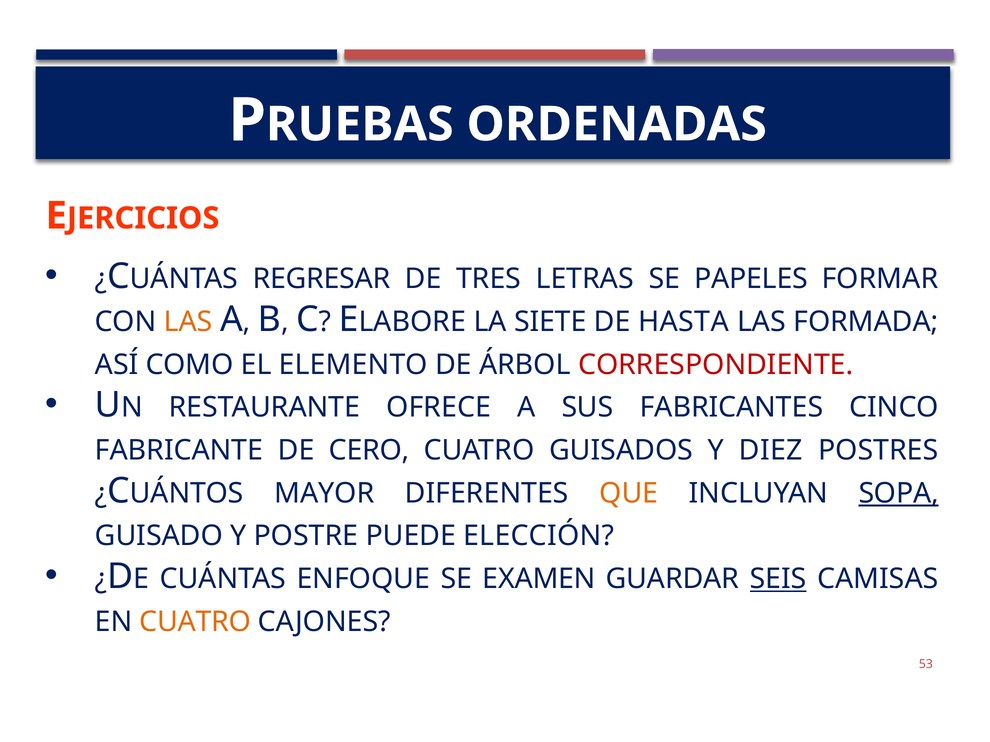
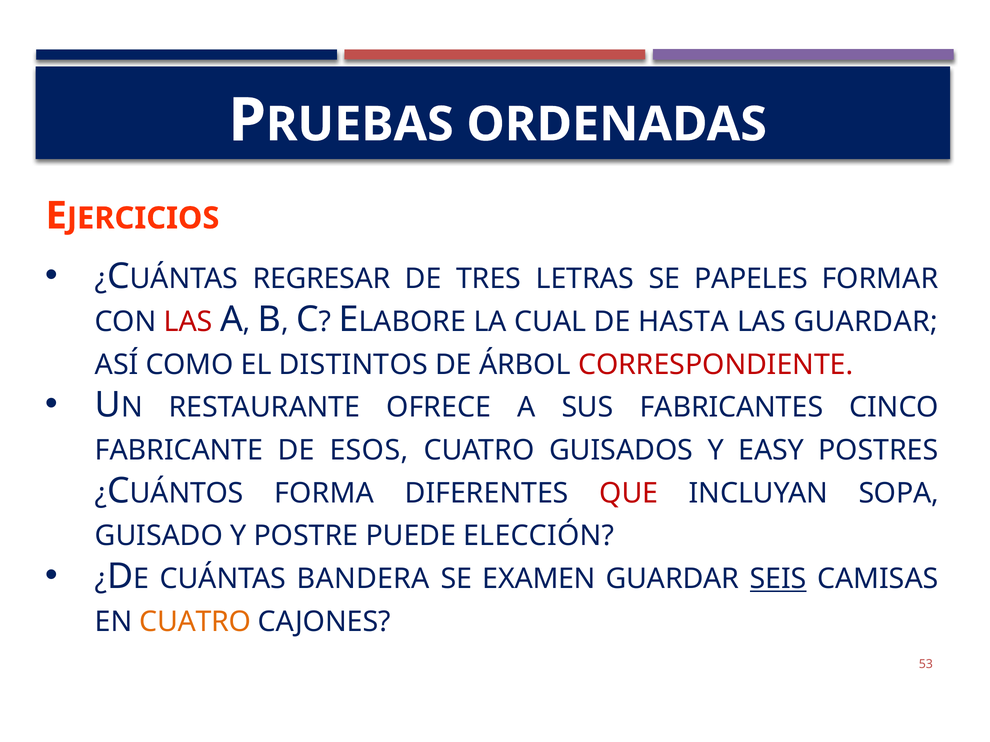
LAS colour: orange -> red (188, 322)
SIETE: SIETE -> CUAL (550, 322)
LAS FORMADA: FORMADA -> GUARDAR (866, 322)
ELEMENTO: ELEMENTO -> DISTINTOS (353, 365)
CERO: CERO -> ESOS (369, 451)
DIEZ: DIEZ -> EASY (771, 451)
MAYOR: MAYOR -> FORMA (324, 493)
QUE colour: orange -> red (629, 493)
SOPA underline: present -> none (899, 493)
ENFOQUE: ENFOQUE -> BANDERA (363, 579)
